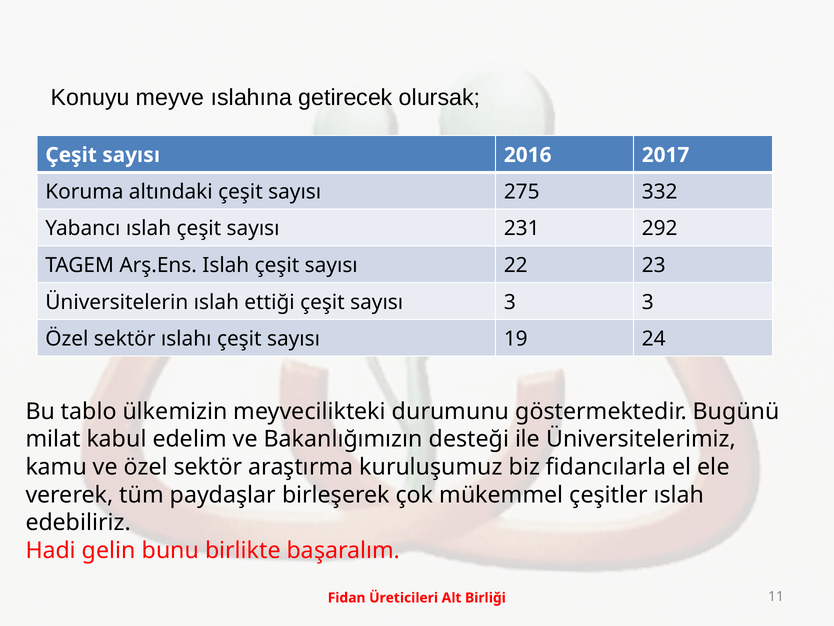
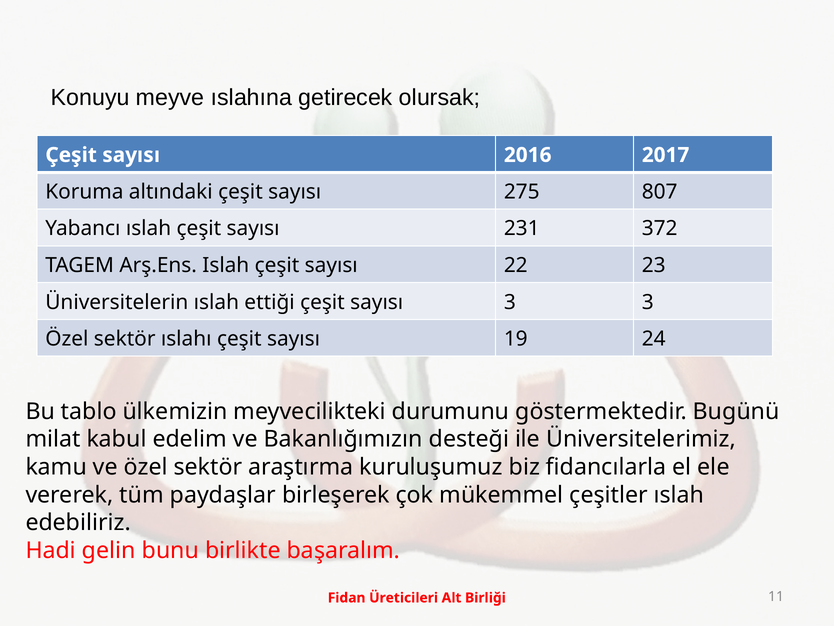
332: 332 -> 807 (660, 192)
292: 292 -> 372 (660, 228)
